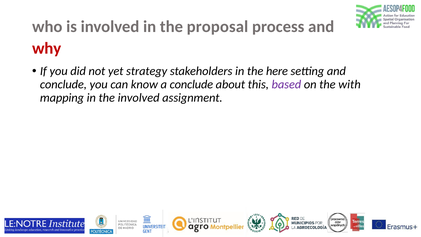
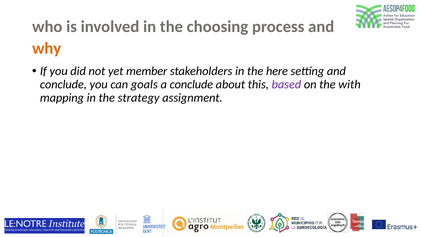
proposal: proposal -> choosing (218, 27)
why colour: red -> orange (47, 48)
strategy: strategy -> member (147, 71)
know: know -> goals (144, 84)
the involved: involved -> strategy (139, 98)
